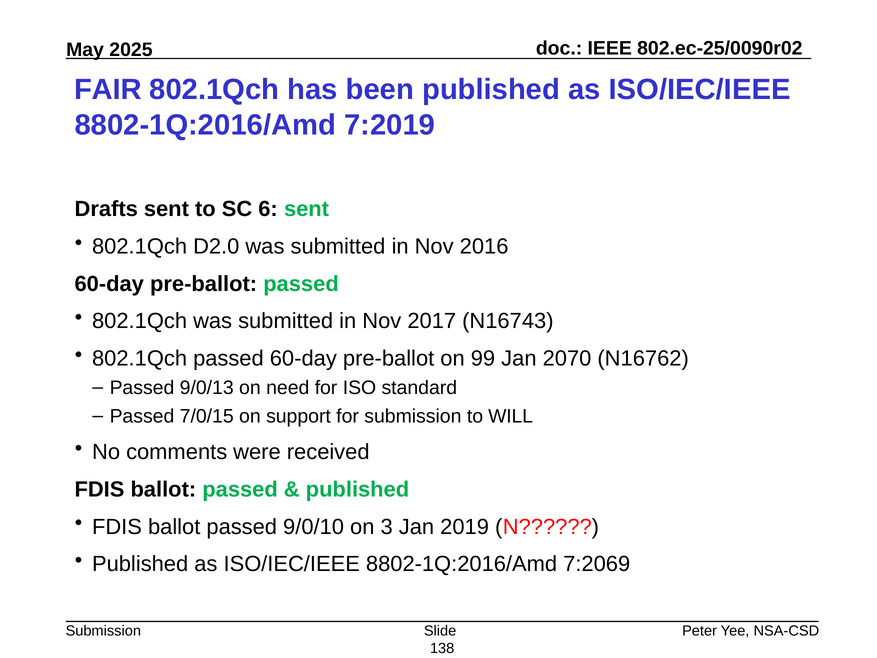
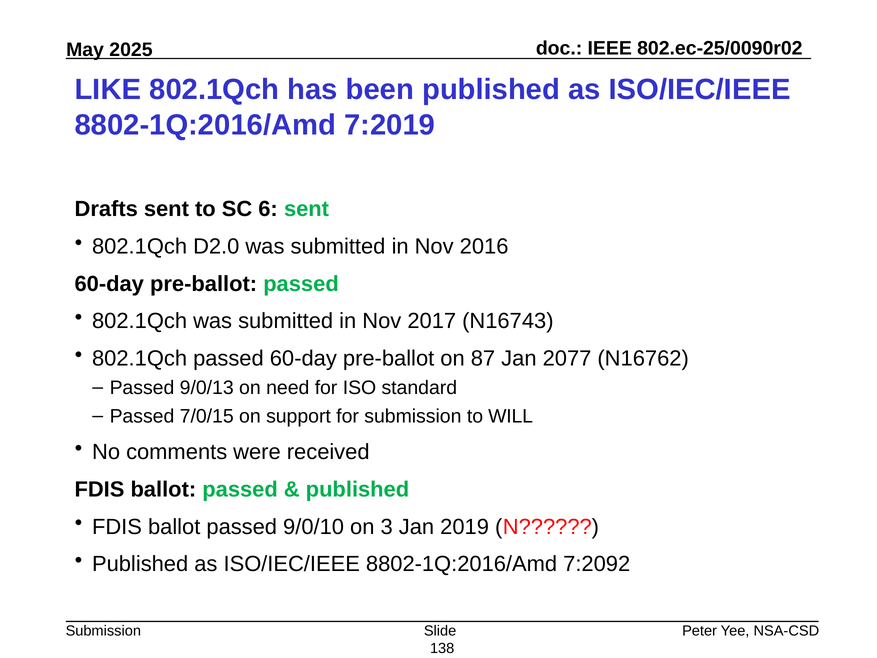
FAIR: FAIR -> LIKE (108, 90)
99: 99 -> 87 (483, 358)
2070: 2070 -> 2077 (567, 358)
7:2069: 7:2069 -> 7:2092 (597, 564)
